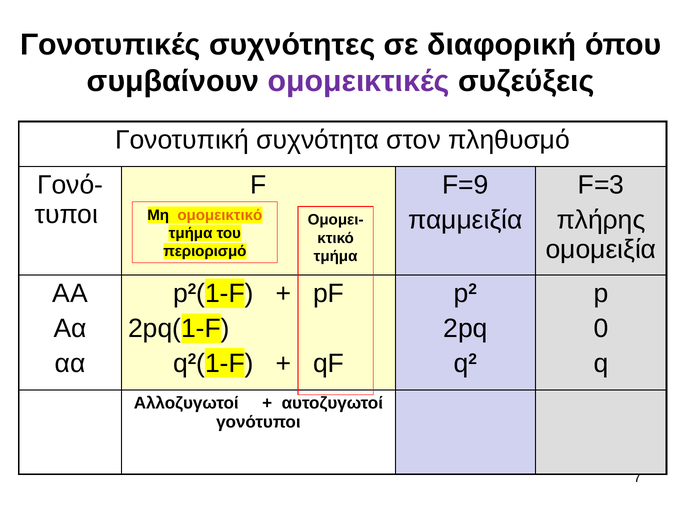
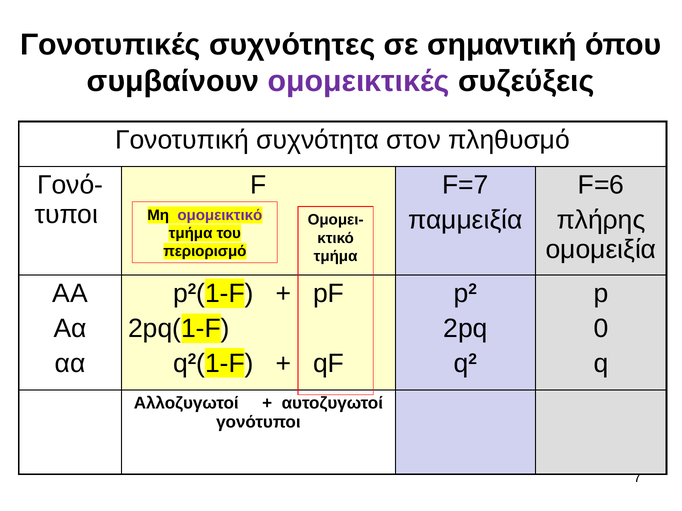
διαφορική: διαφορική -> σημαντική (502, 45)
F=9: F=9 -> F=7 (465, 185)
F=3: F=3 -> F=6 (601, 185)
ομομεικτικό colour: orange -> purple (220, 215)
